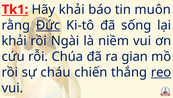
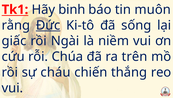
Hãy khải: khải -> binh (72, 10)
khải: khải -> giấc (14, 41)
gian: gian -> trên (135, 56)
reo underline: present -> none (161, 72)
